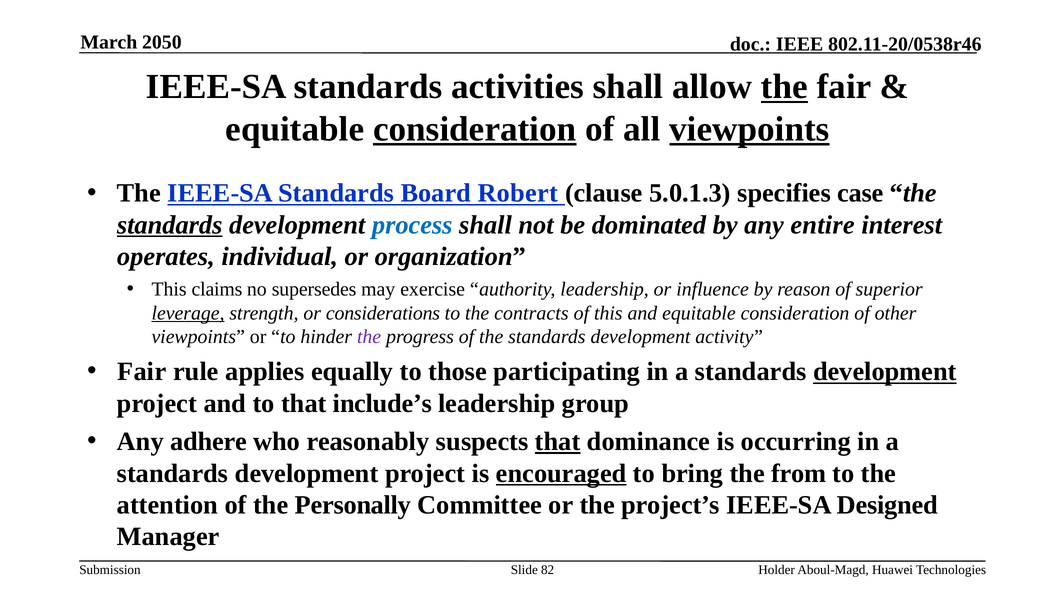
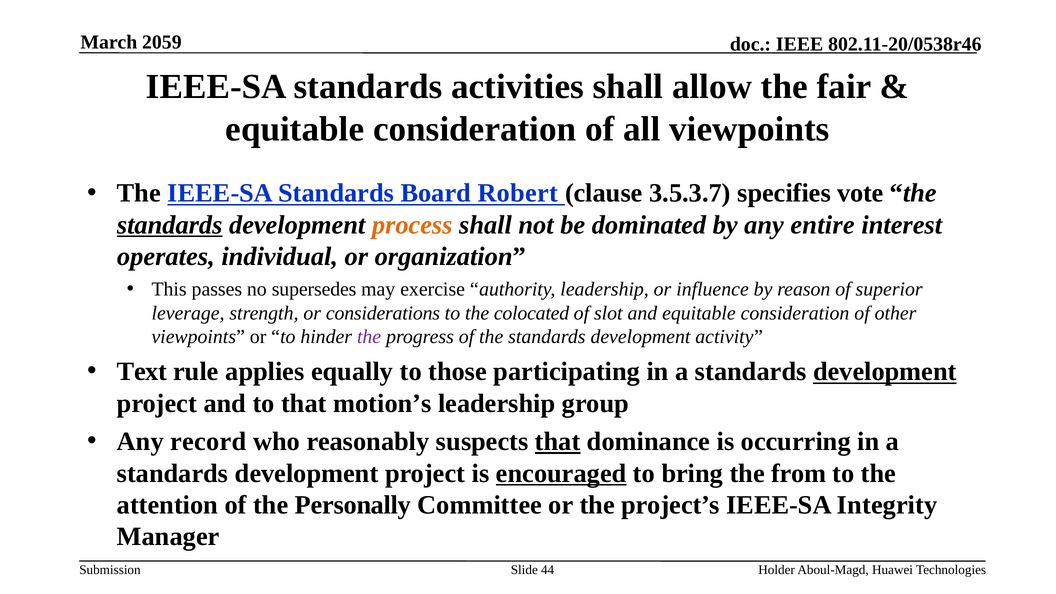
2050: 2050 -> 2059 (162, 42)
the underline: present -> none (784, 87)
consideration underline: present -> none (475, 129)
viewpoints underline: present -> none (749, 129)
5.0.1.3: 5.0.1.3 -> 3.5.3.7 (690, 193)
case: case -> vote (860, 193)
process colour: blue -> orange (412, 225)
claims: claims -> passes (217, 289)
leverage underline: present -> none (188, 313)
contracts: contracts -> colocated (532, 313)
of this: this -> slot (608, 313)
Fair: Fair -> Text (142, 372)
include’s: include’s -> motion’s (382, 403)
adhere: adhere -> record (208, 442)
Designed: Designed -> Integrity (887, 505)
82: 82 -> 44 (548, 570)
